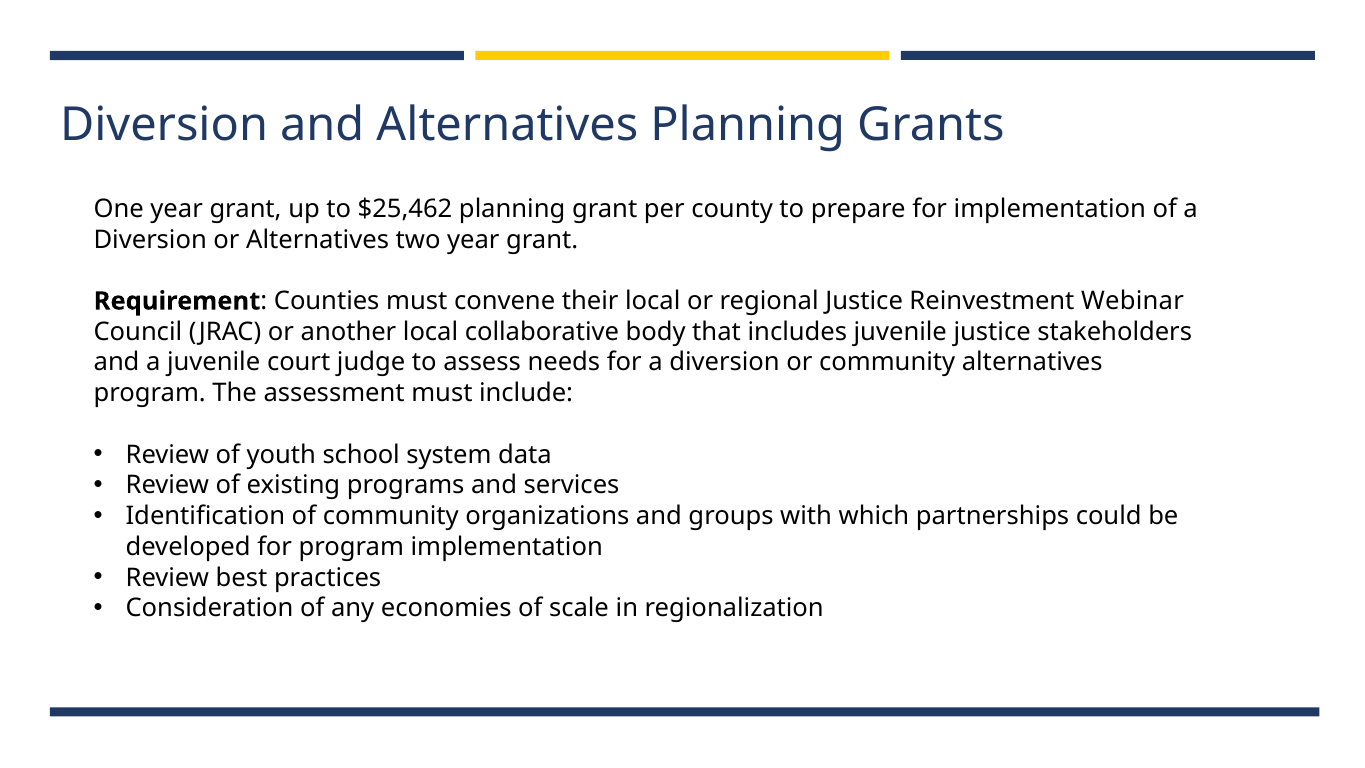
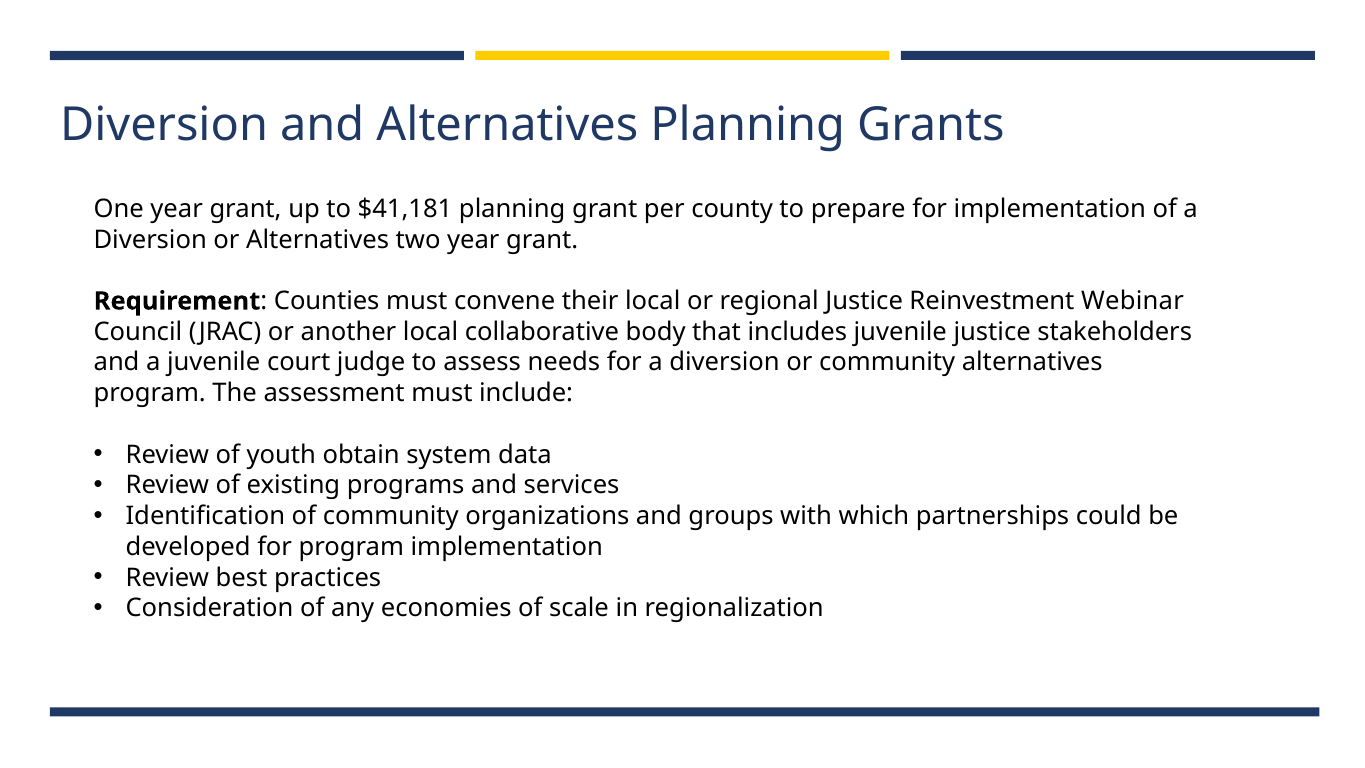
$25,462: $25,462 -> $41,181 (405, 209)
school: school -> obtain (361, 455)
